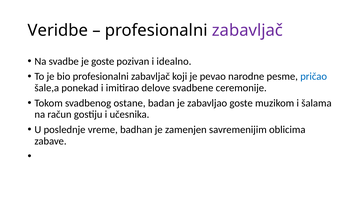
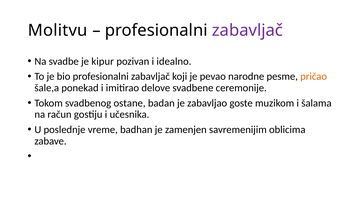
Veridbe: Veridbe -> Molitvu (58, 30)
je goste: goste -> kipur (103, 61)
pričao colour: blue -> orange (314, 77)
